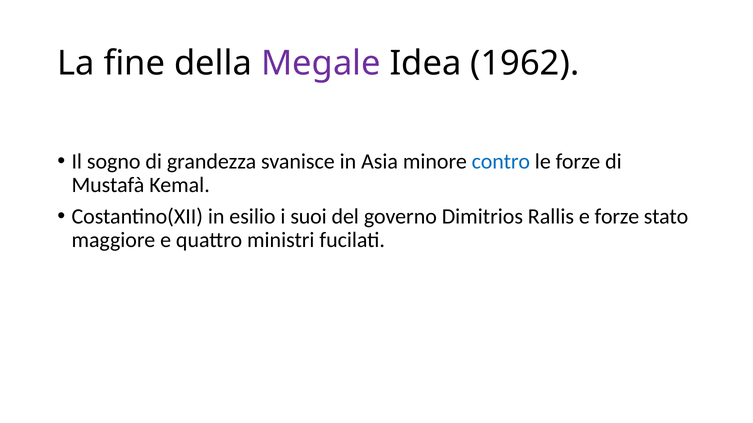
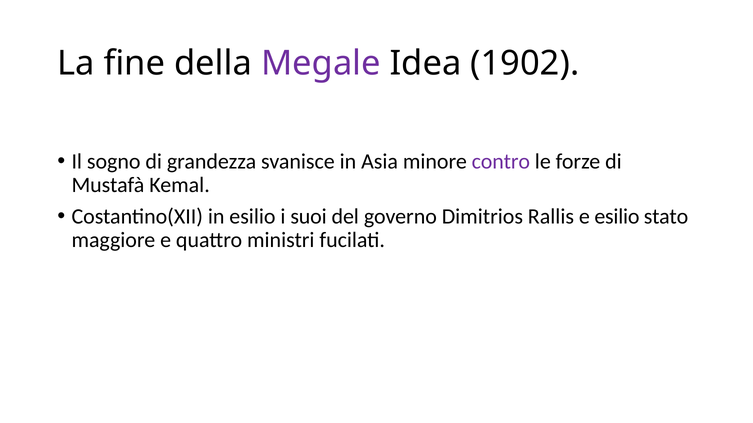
1962: 1962 -> 1902 (525, 63)
contro colour: blue -> purple (501, 162)
e forze: forze -> esilio (617, 217)
